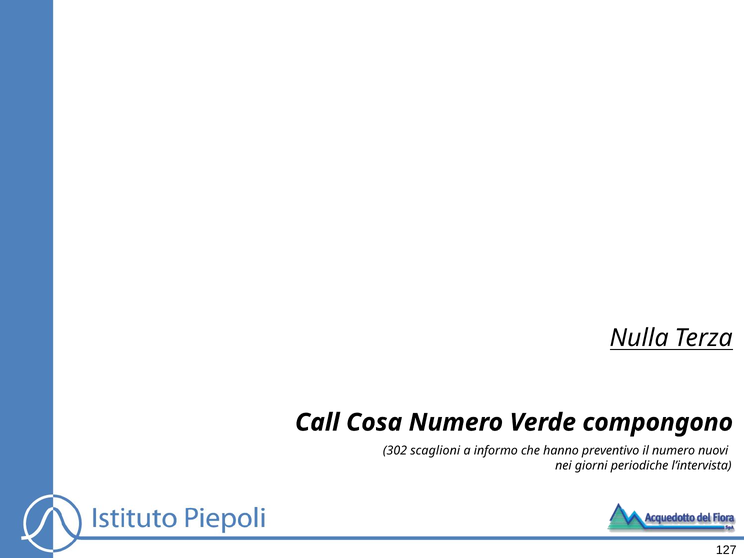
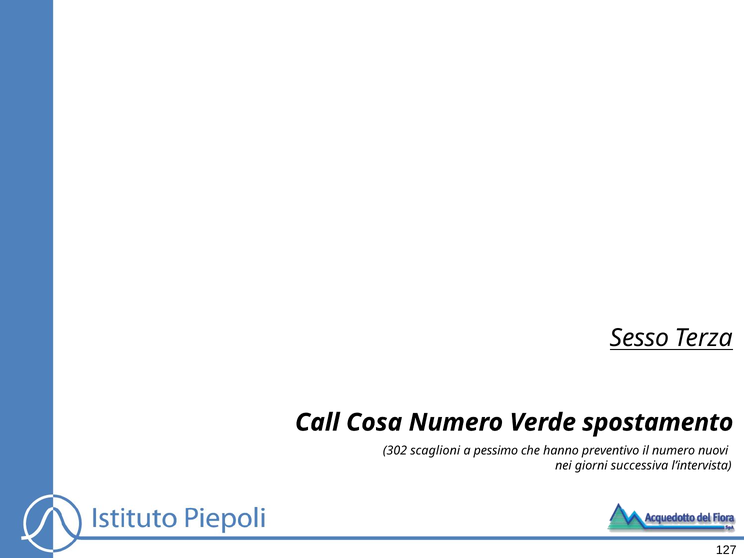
Nulla: Nulla -> Sesso (639, 338)
compongono: compongono -> spostamento (658, 422)
informo: informo -> pessimo (496, 451)
periodiche: periodiche -> successiva (639, 466)
